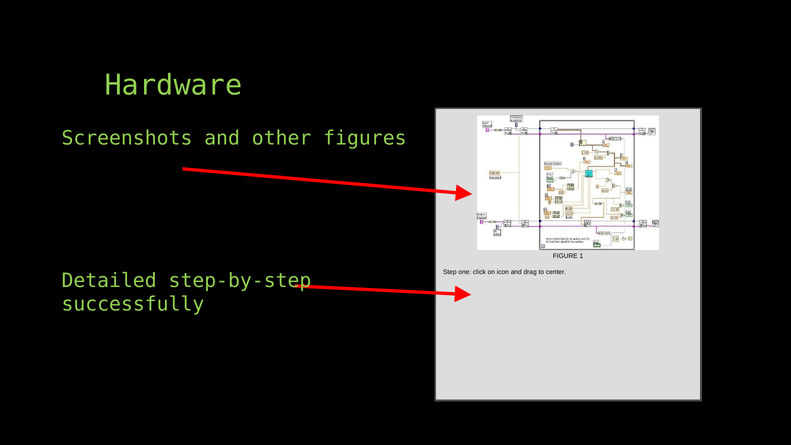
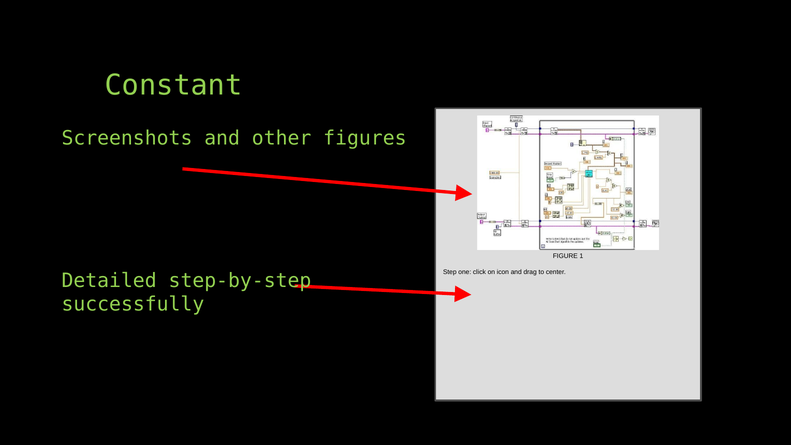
Hardware: Hardware -> Constant (174, 85)
